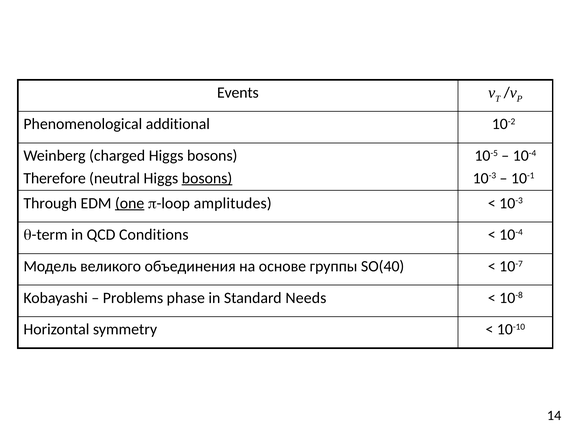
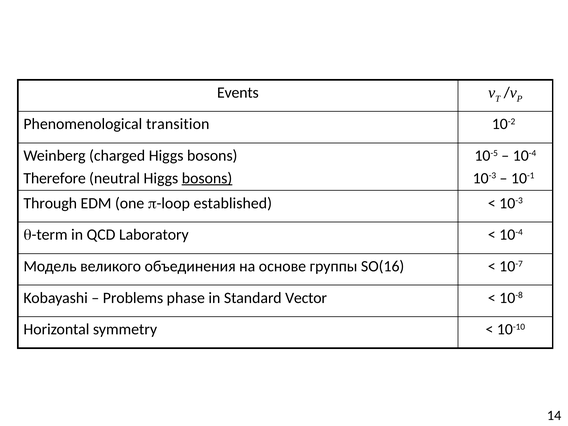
additional: additional -> transition (178, 124)
one underline: present -> none (130, 203)
amplitudes: amplitudes -> established (233, 203)
Conditions: Conditions -> Laboratory (154, 235)
SO(40: SO(40 -> SO(16 (383, 266)
Needs: Needs -> Vector (306, 298)
